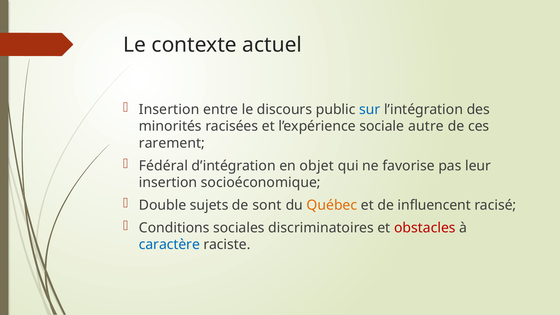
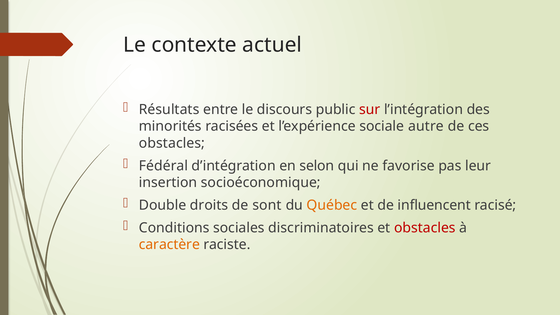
Insertion: Insertion -> Résultats (169, 109)
sur colour: blue -> red (370, 109)
rarement: rarement -> obstacles (172, 143)
objet: objet -> selon (317, 166)
sujets: sujets -> droits (209, 205)
caractère colour: blue -> orange (169, 245)
